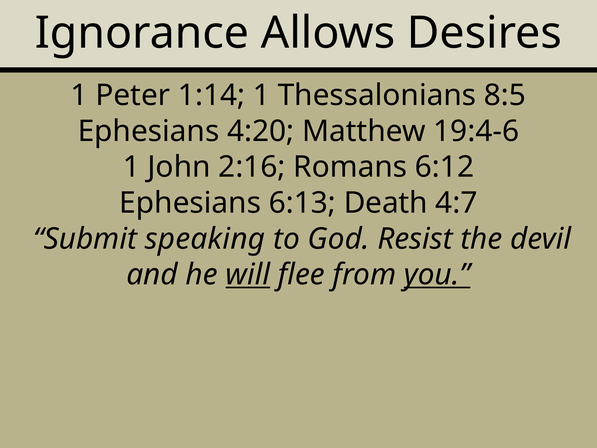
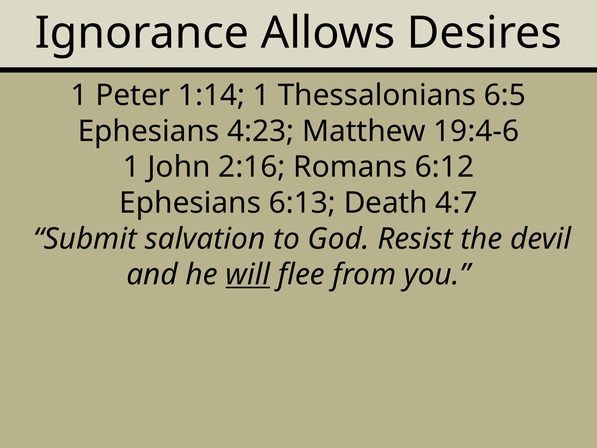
8:5: 8:5 -> 6:5 (505, 95)
4:20: 4:20 -> 4:23 (261, 131)
speaking: speaking -> salvation (205, 239)
you underline: present -> none (437, 274)
